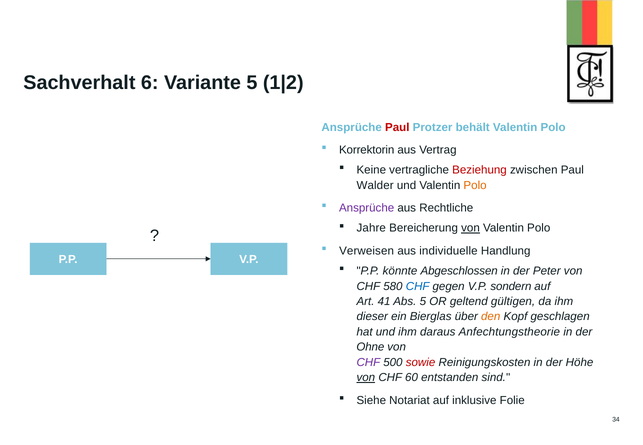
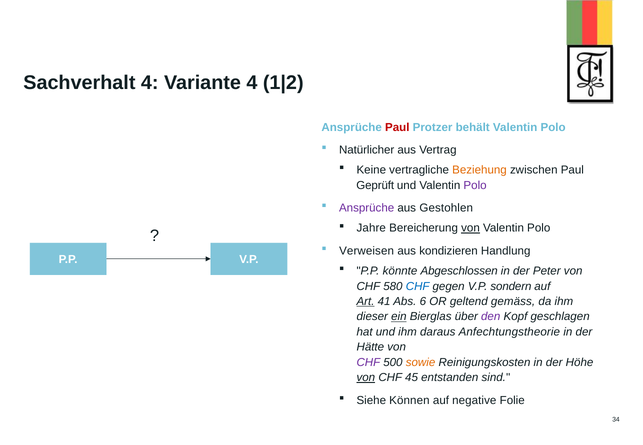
Sachverhalt 6: 6 -> 4 (150, 83)
Variante 5: 5 -> 4 (252, 83)
Korrektorin: Korrektorin -> Natürlicher (367, 150)
Beziehung colour: red -> orange (479, 170)
Walder: Walder -> Geprüft (375, 185)
Polo colour: orange -> purple (475, 185)
Rechtliche: Rechtliche -> Gestohlen (446, 208)
individuelle: individuelle -> kondizieren (449, 251)
Art underline: none -> present (365, 302)
Abs 5: 5 -> 6 (423, 302)
gültigen: gültigen -> gemäss (513, 302)
ein underline: none -> present (399, 317)
den colour: orange -> purple (491, 317)
Ohne: Ohne -> Hätte (370, 347)
sowie colour: red -> orange (421, 362)
60: 60 -> 45 (412, 378)
Notariat: Notariat -> Können (409, 400)
inklusive: inklusive -> negative (474, 400)
